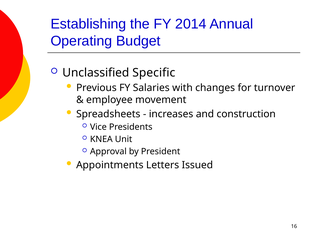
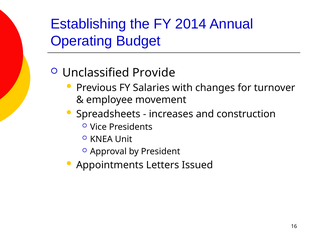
Specific: Specific -> Provide (154, 73)
